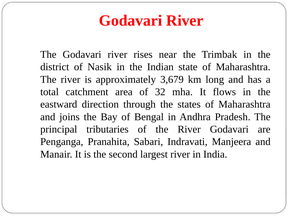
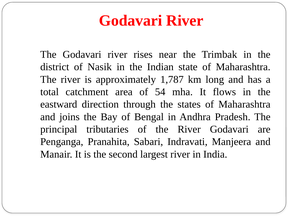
3,679: 3,679 -> 1,787 (172, 79)
32: 32 -> 54 (160, 92)
